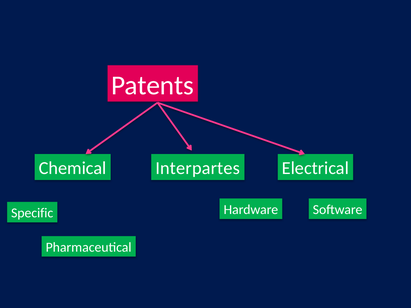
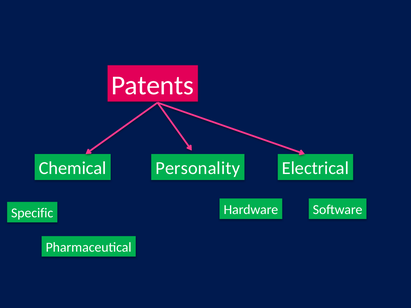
Interpartes: Interpartes -> Personality (198, 168)
